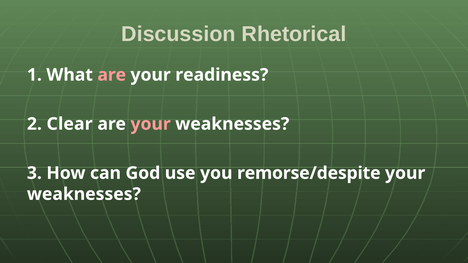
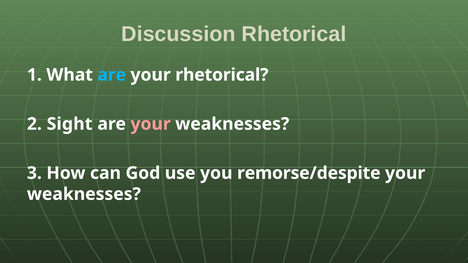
are colour: pink -> light blue (112, 75)
your readiness: readiness -> rhetorical (222, 75)
Clear: Clear -> Sight (70, 124)
